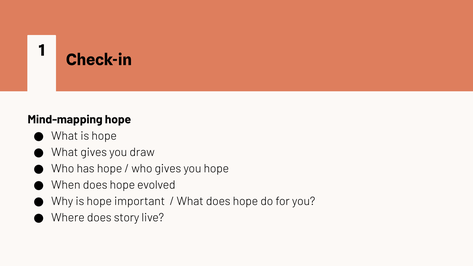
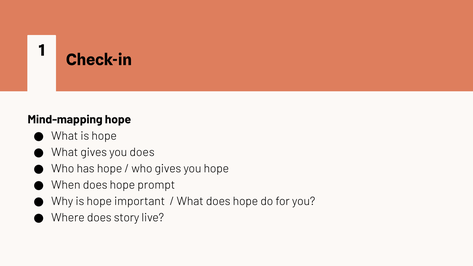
you draw: draw -> does (142, 152)
evolved: evolved -> prompt (156, 185)
